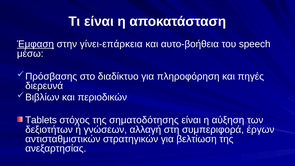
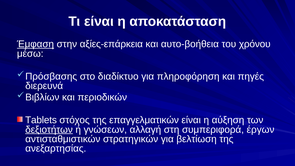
γίνει-επάρκεια: γίνει-επάρκεια -> αξίες-επάρκεια (111, 44)
speech: speech -> χρόνου (255, 44)
σηματοδότησης: σηματοδότησης -> επαγγελματικών (144, 120)
δεξιοτήτων underline: none -> present (49, 130)
